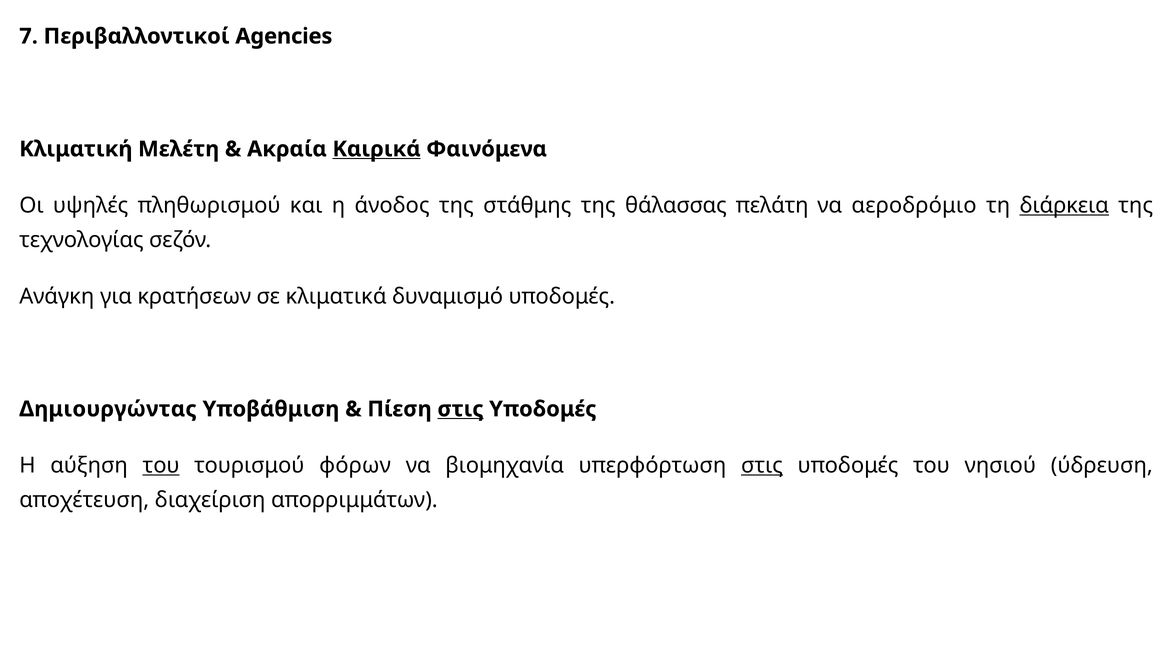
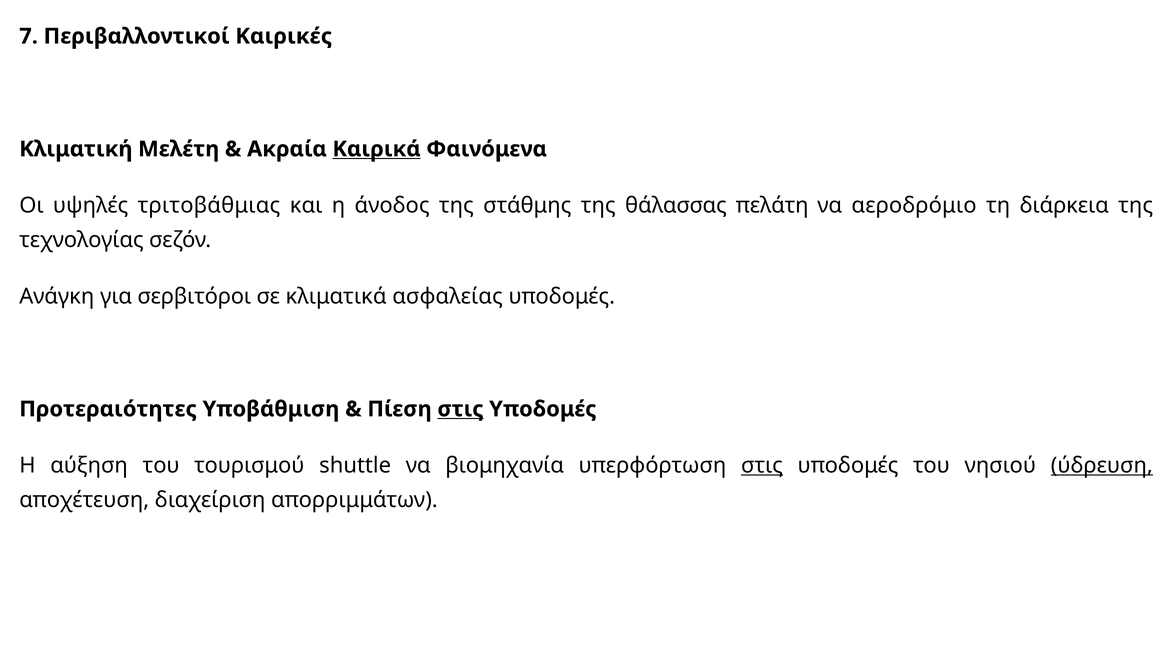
Agencies: Agencies -> Καιρικές (284, 36)
πληθωρισμού: πληθωρισμού -> τριτοβάθμιας (209, 205)
διάρκεια underline: present -> none (1064, 205)
κρατήσεων: κρατήσεων -> σερβιτόροι (194, 296)
δυναμισμό: δυναμισμό -> ασφαλείας (448, 296)
Δημιουργώντας: Δημιουργώντας -> Προτεραιότητες (108, 409)
του underline: present -> none (161, 465)
φόρων: φόρων -> shuttle (355, 465)
ύδρευση underline: none -> present (1102, 465)
